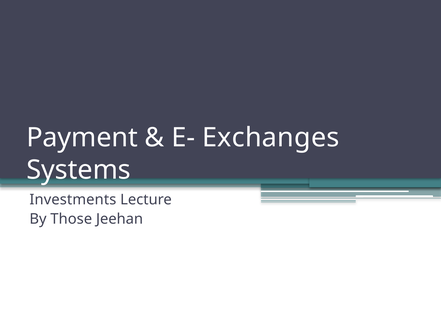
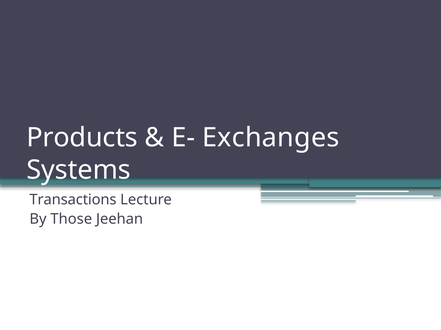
Payment: Payment -> Products (82, 138)
Investments: Investments -> Transactions (73, 200)
